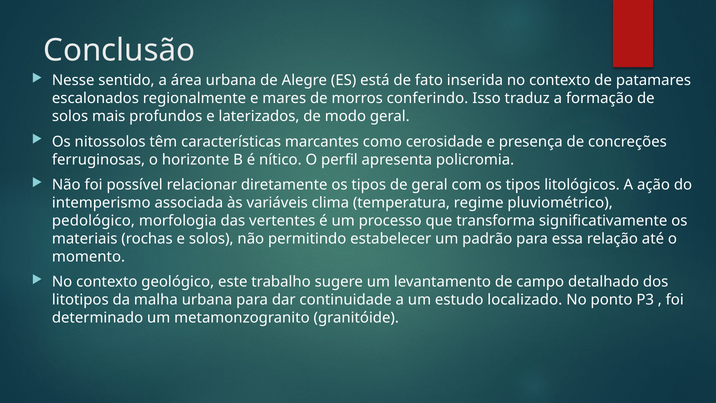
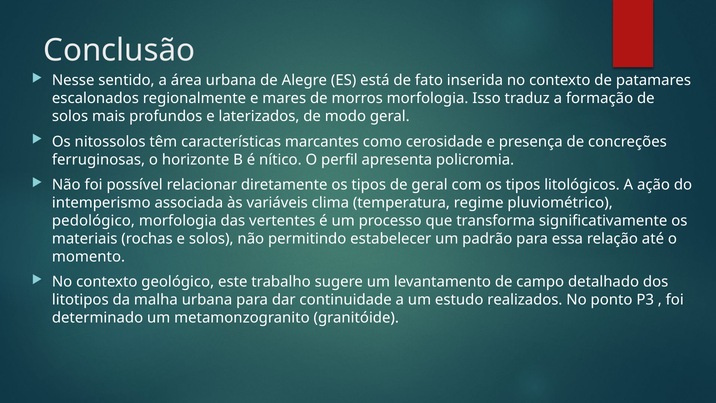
morros conferindo: conferindo -> morfologia (428, 98)
localizado: localizado -> realizados (525, 300)
